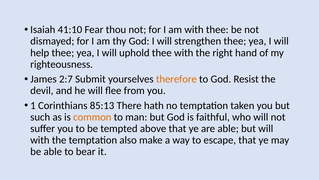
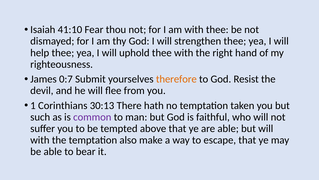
2:7: 2:7 -> 0:7 (66, 79)
85:13: 85:13 -> 30:13 (102, 105)
common colour: orange -> purple (92, 117)
